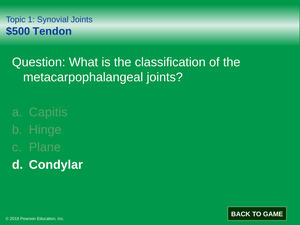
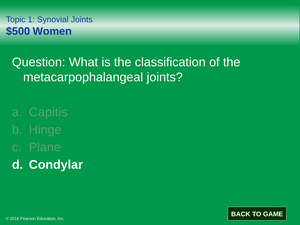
Tendon: Tendon -> Women (52, 31)
